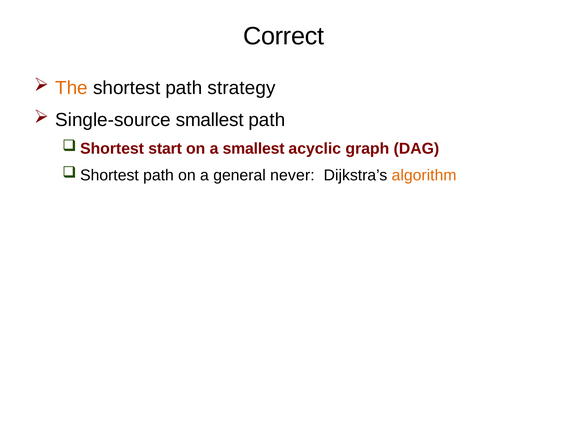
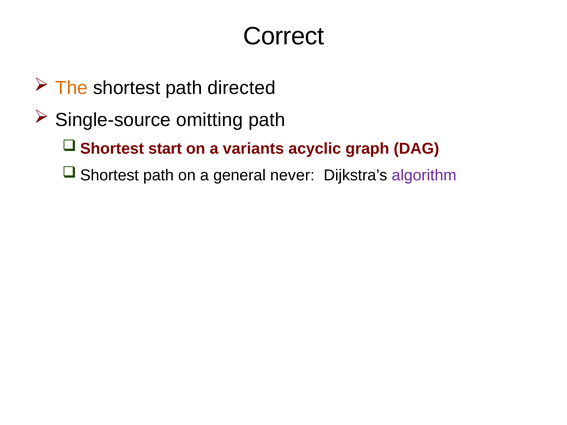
strategy: strategy -> directed (242, 88)
Single-source smallest: smallest -> omitting (210, 120)
a smallest: smallest -> variants (253, 149)
algorithm colour: orange -> purple (424, 175)
